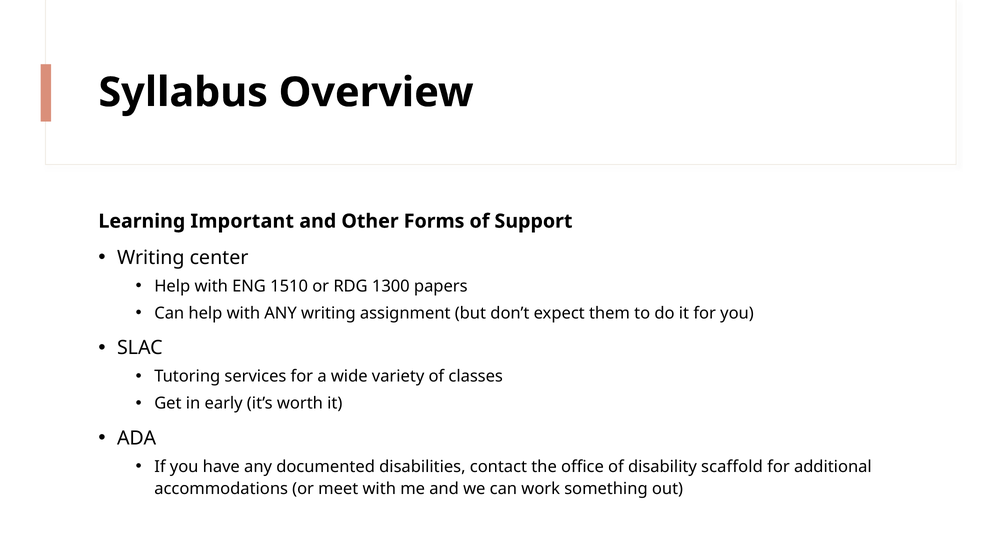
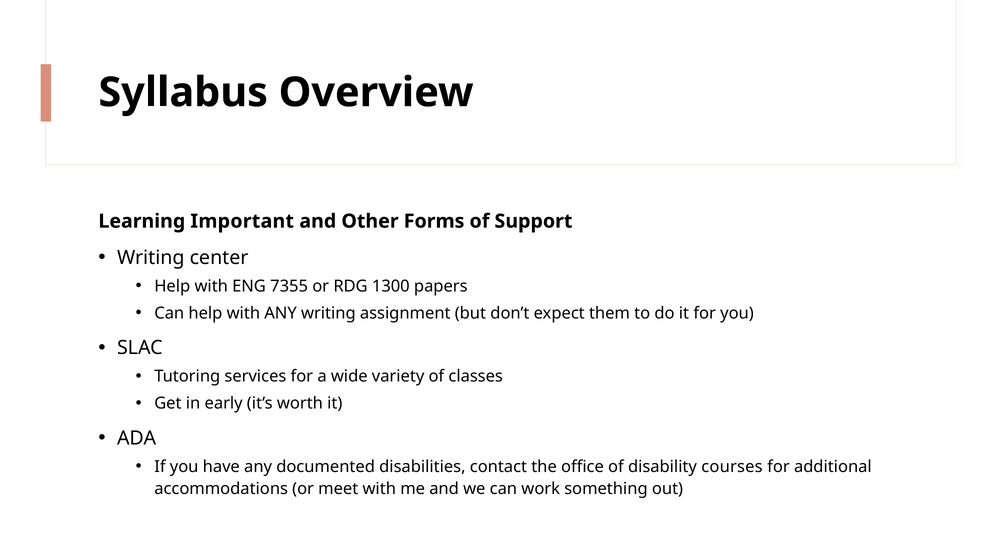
1510: 1510 -> 7355 (289, 286)
scaffold: scaffold -> courses (732, 467)
